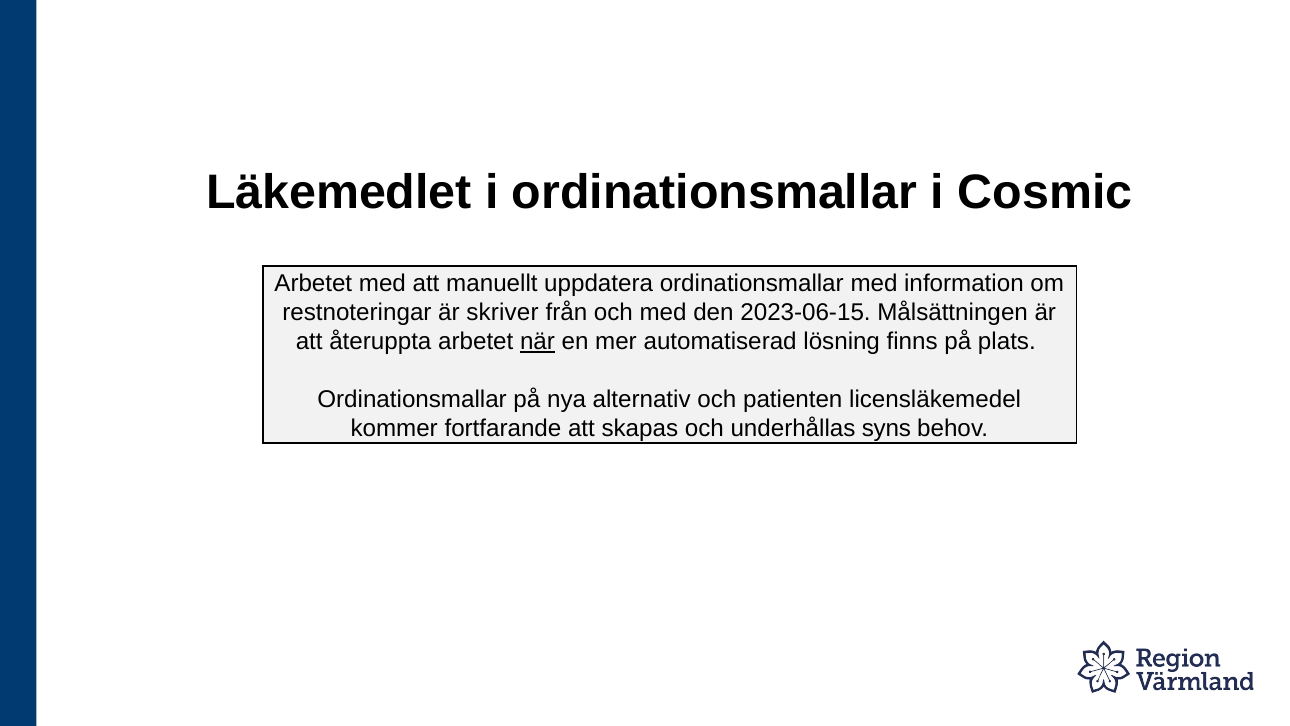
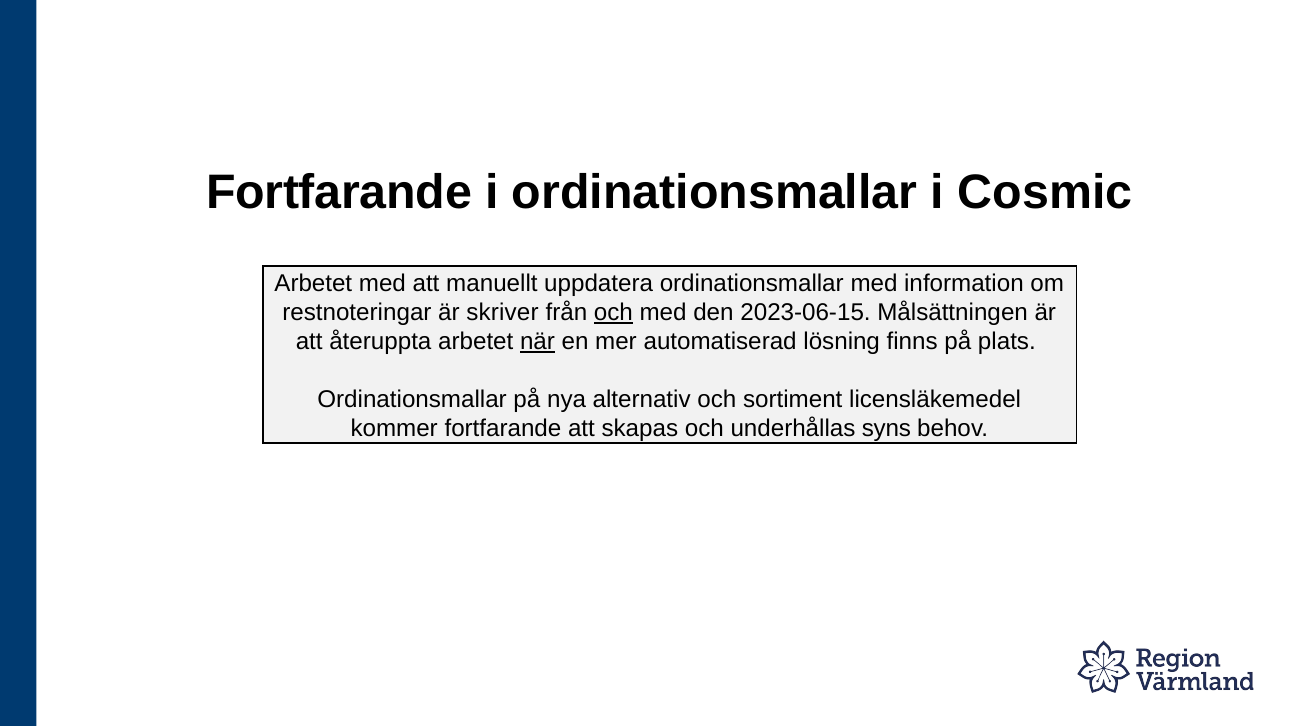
Läkemedlet: Läkemedlet -> Fortfarande (339, 192)
och underline: none -> present (613, 313)
patienten: patienten -> sortiment (793, 400)
